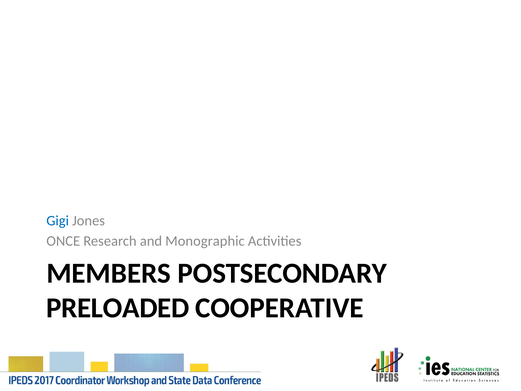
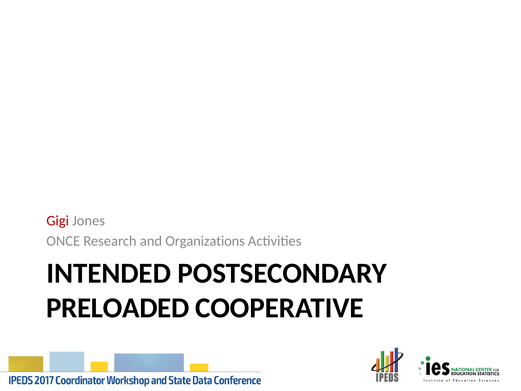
Gigi colour: blue -> red (58, 221)
Monographic: Monographic -> Organizations (205, 241)
MEMBERS: MEMBERS -> INTENDED (109, 273)
